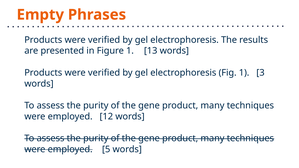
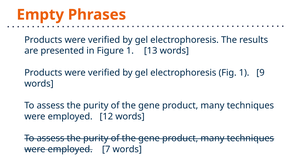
3: 3 -> 9 (260, 73)
5: 5 -> 7 (106, 149)
